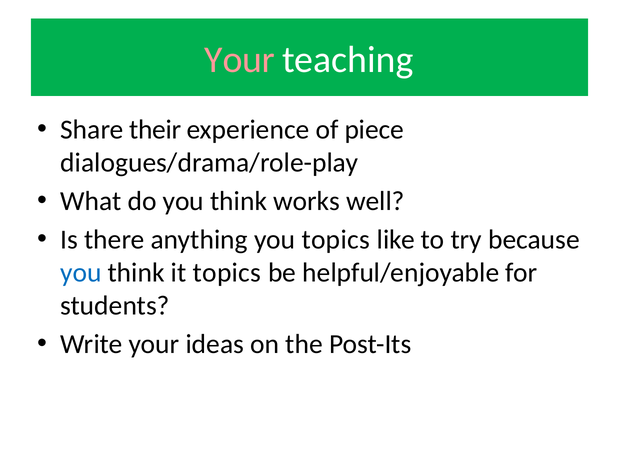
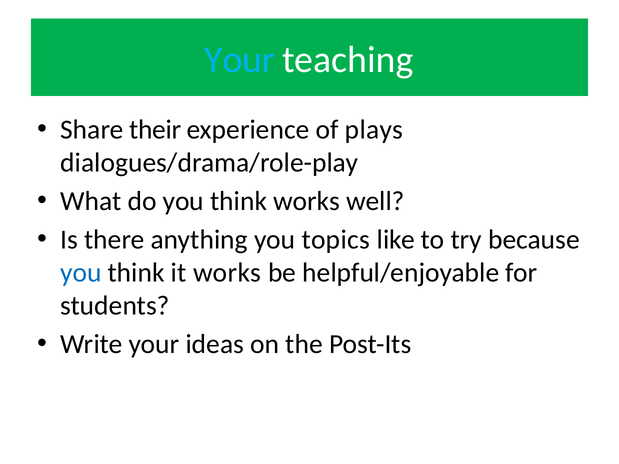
Your colour: pink -> light blue (240, 60)
piece: piece -> plays (374, 130)
it topics: topics -> works (227, 273)
